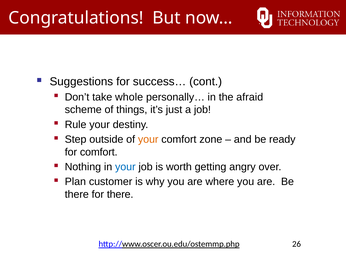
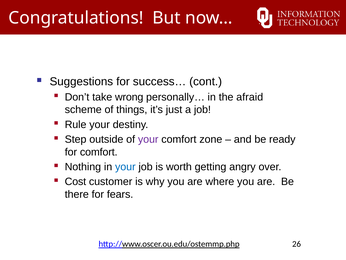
whole: whole -> wrong (129, 97)
your colour: orange -> purple (148, 139)
Plan: Plan -> Cost (75, 181)
for there: there -> fears (120, 194)
